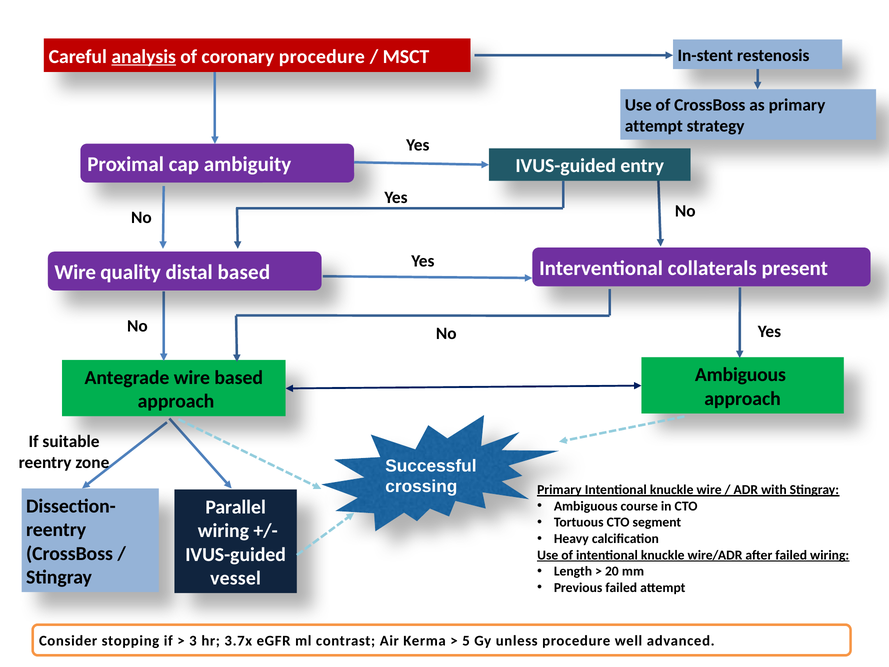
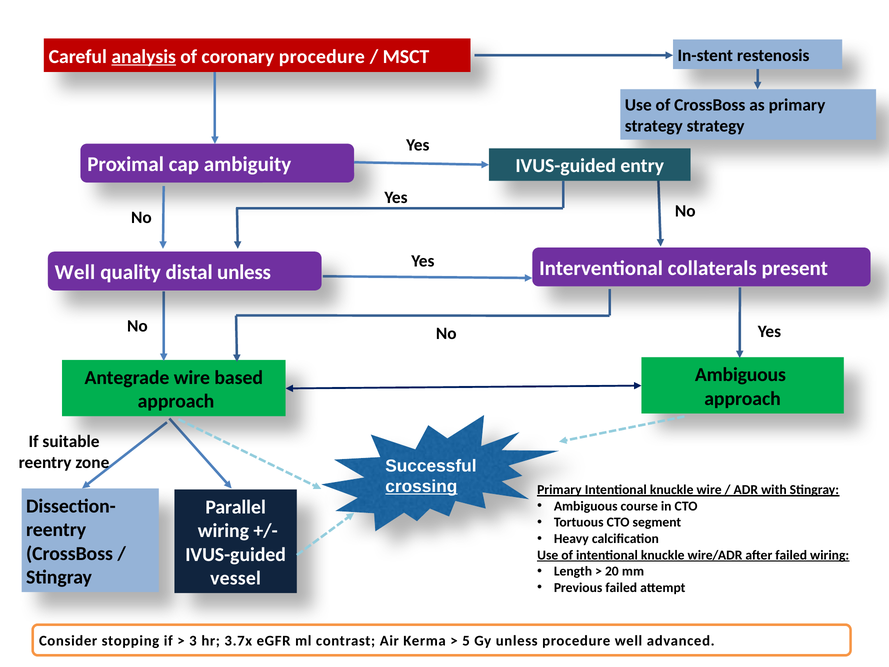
attempt: attempt -> strategy (654, 126)
Wire: Wire -> Well (75, 272)
distal based: based -> unless (244, 272)
crossing underline: none -> present (421, 486)
